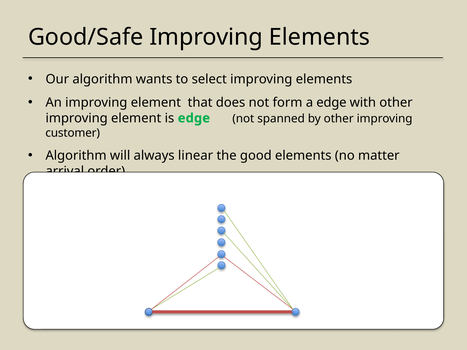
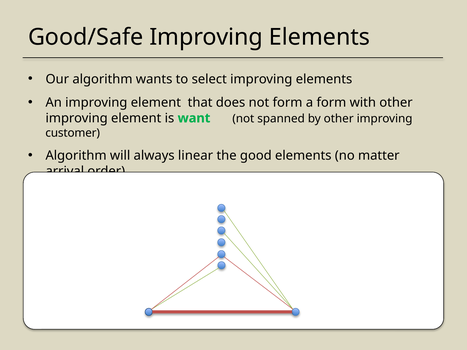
a edge: edge -> form (331, 103)
is edge: edge -> want (194, 118)
